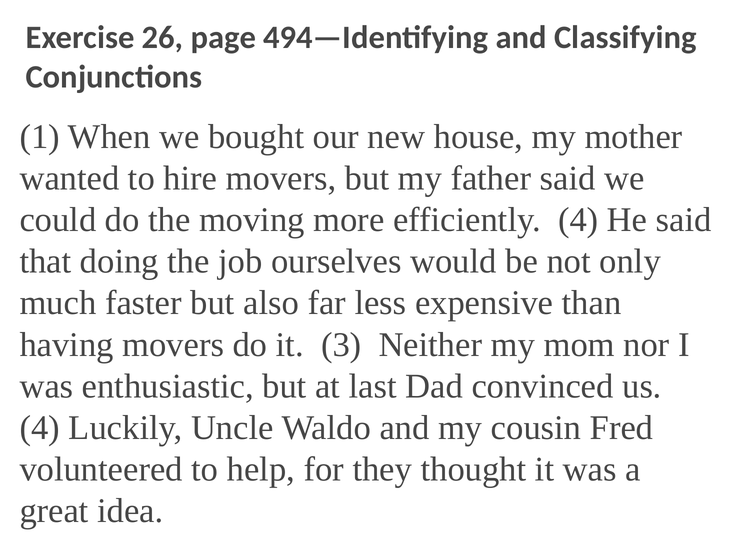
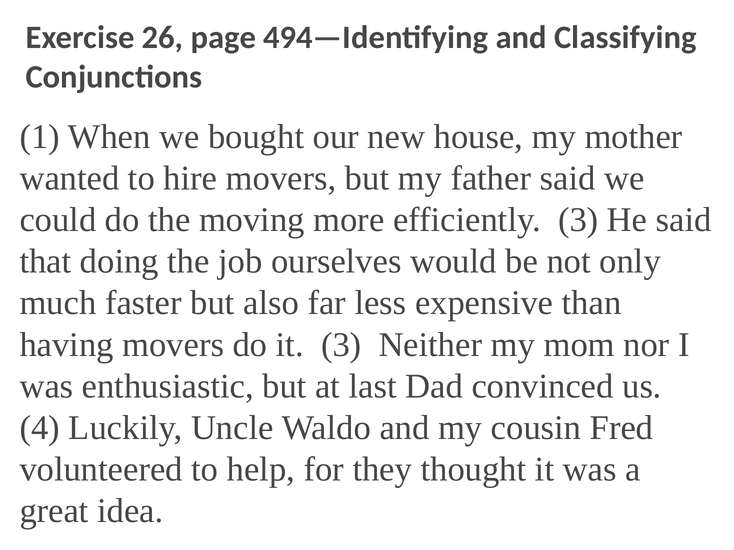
efficiently 4: 4 -> 3 (578, 220)
